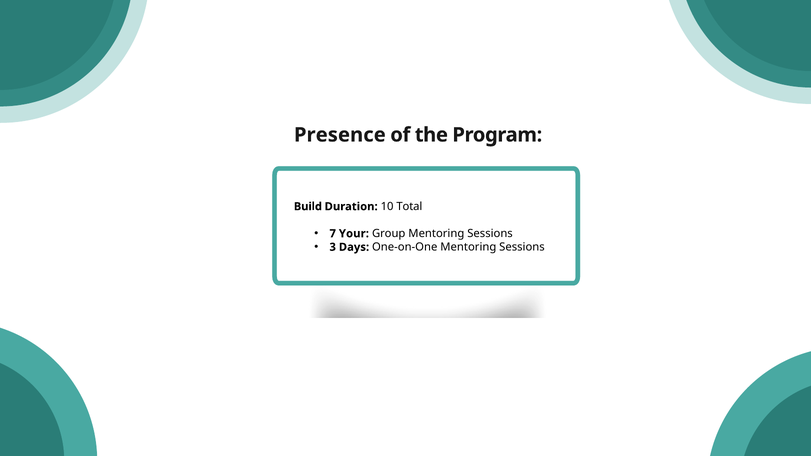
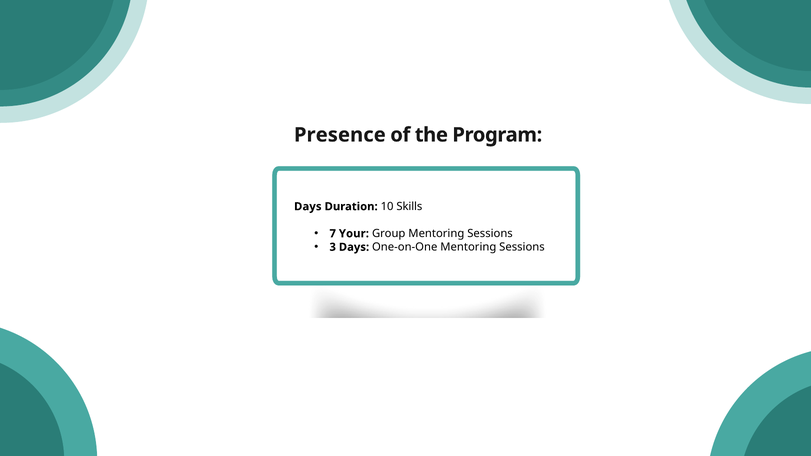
Build: Build -> Days (308, 207)
Total: Total -> Skills (409, 207)
